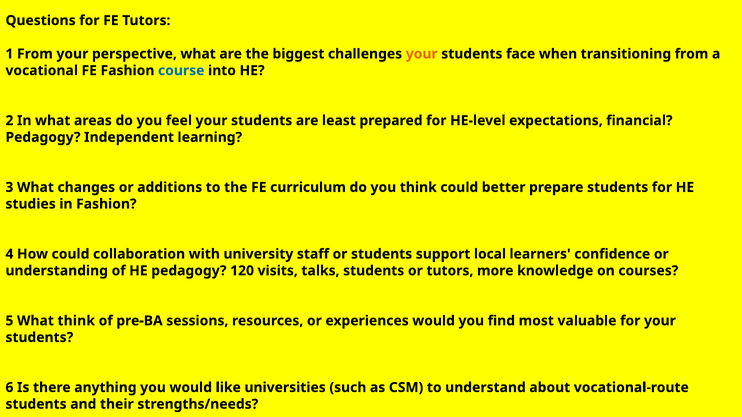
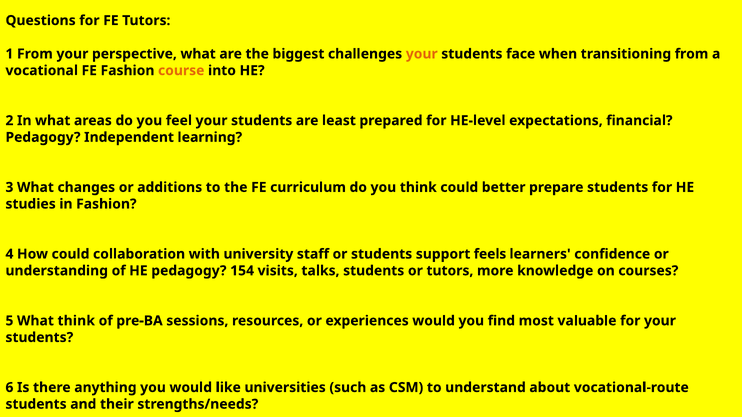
course colour: blue -> orange (181, 71)
local: local -> feels (490, 254)
120: 120 -> 154 (242, 271)
